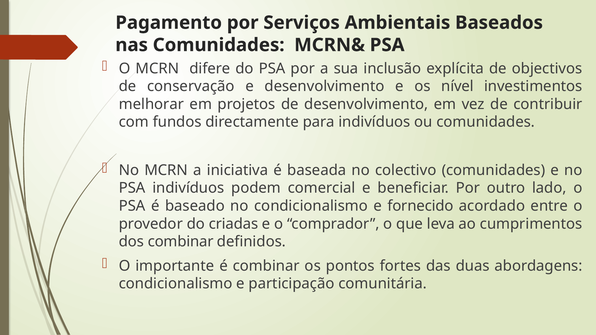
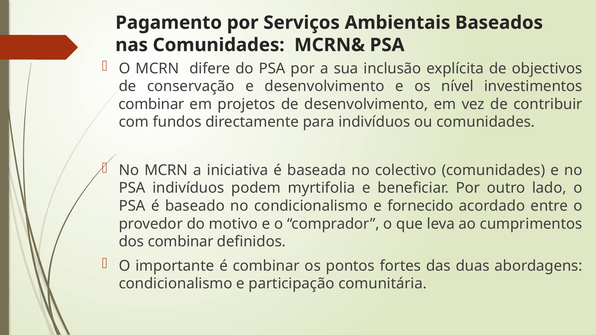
melhorar: melhorar -> combinar (151, 104)
comercial: comercial -> myrtifolia (322, 188)
criadas: criadas -> motivo (233, 224)
